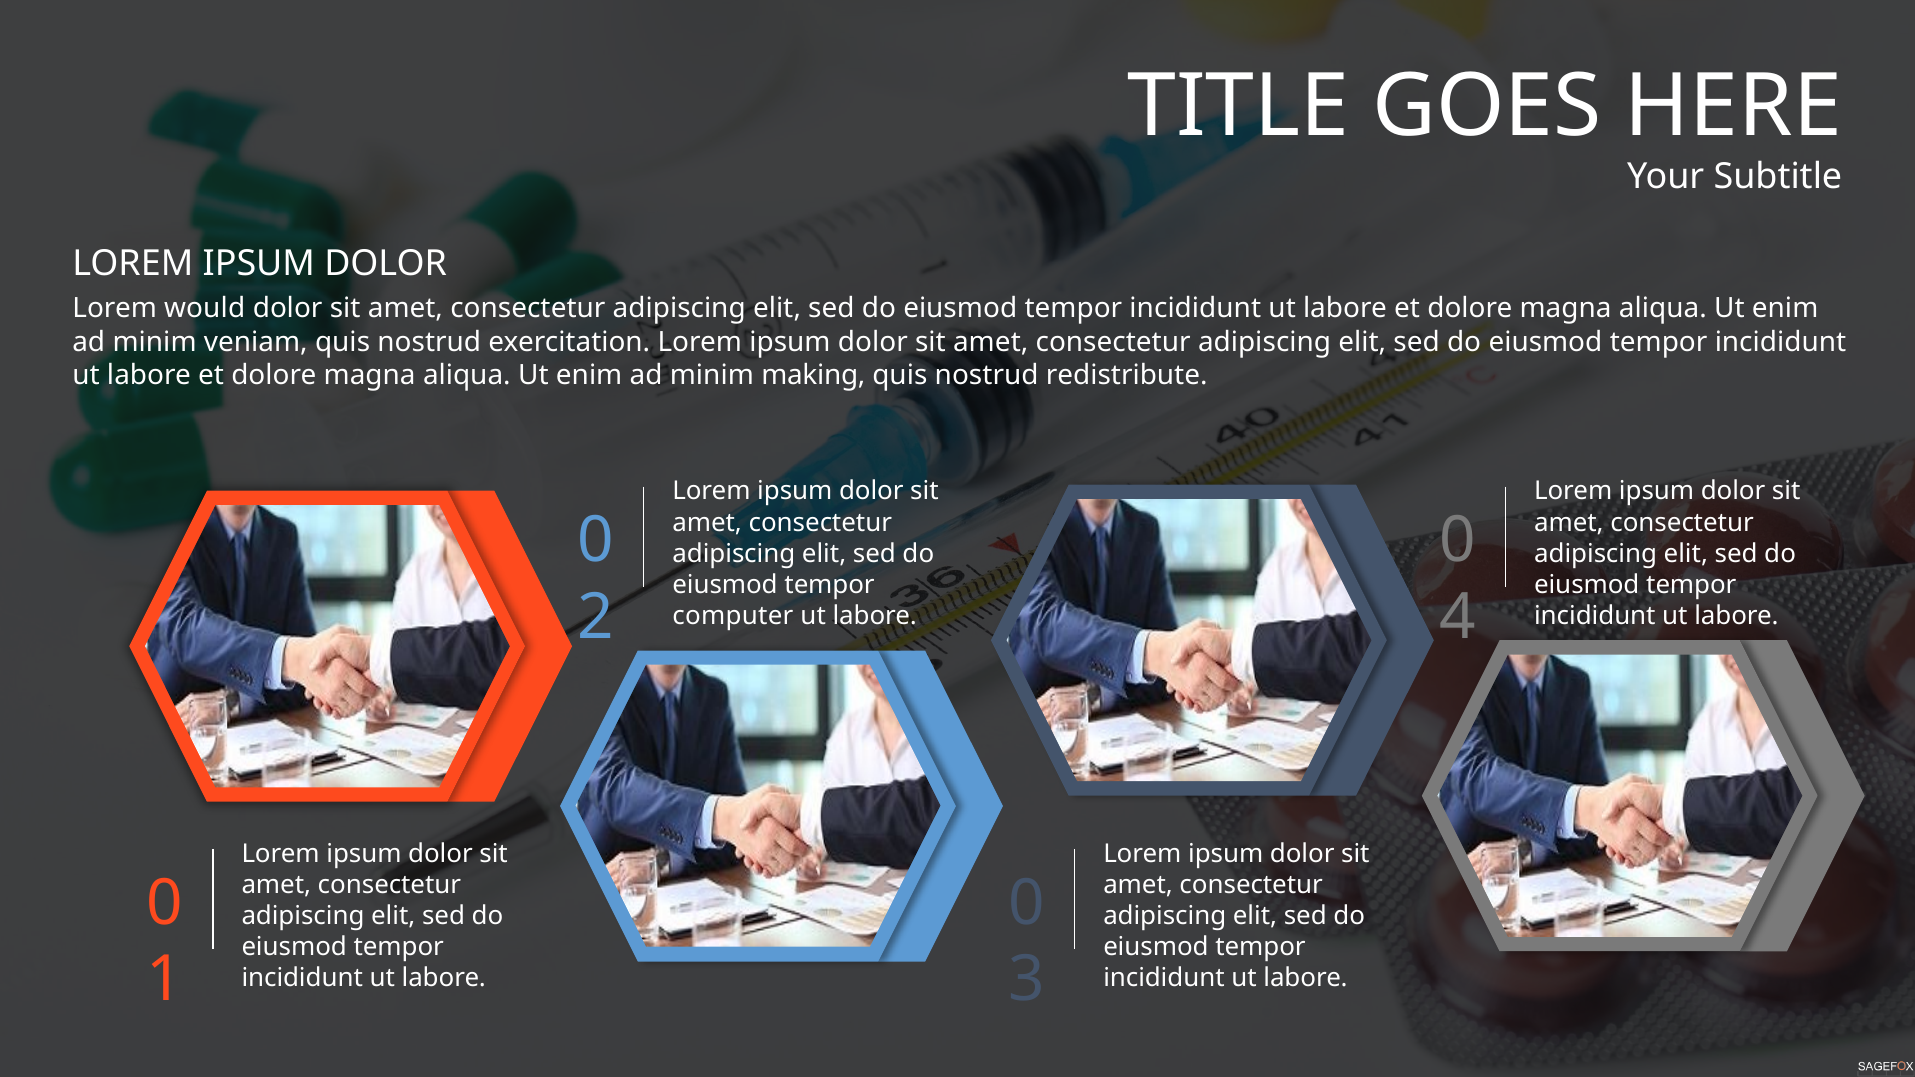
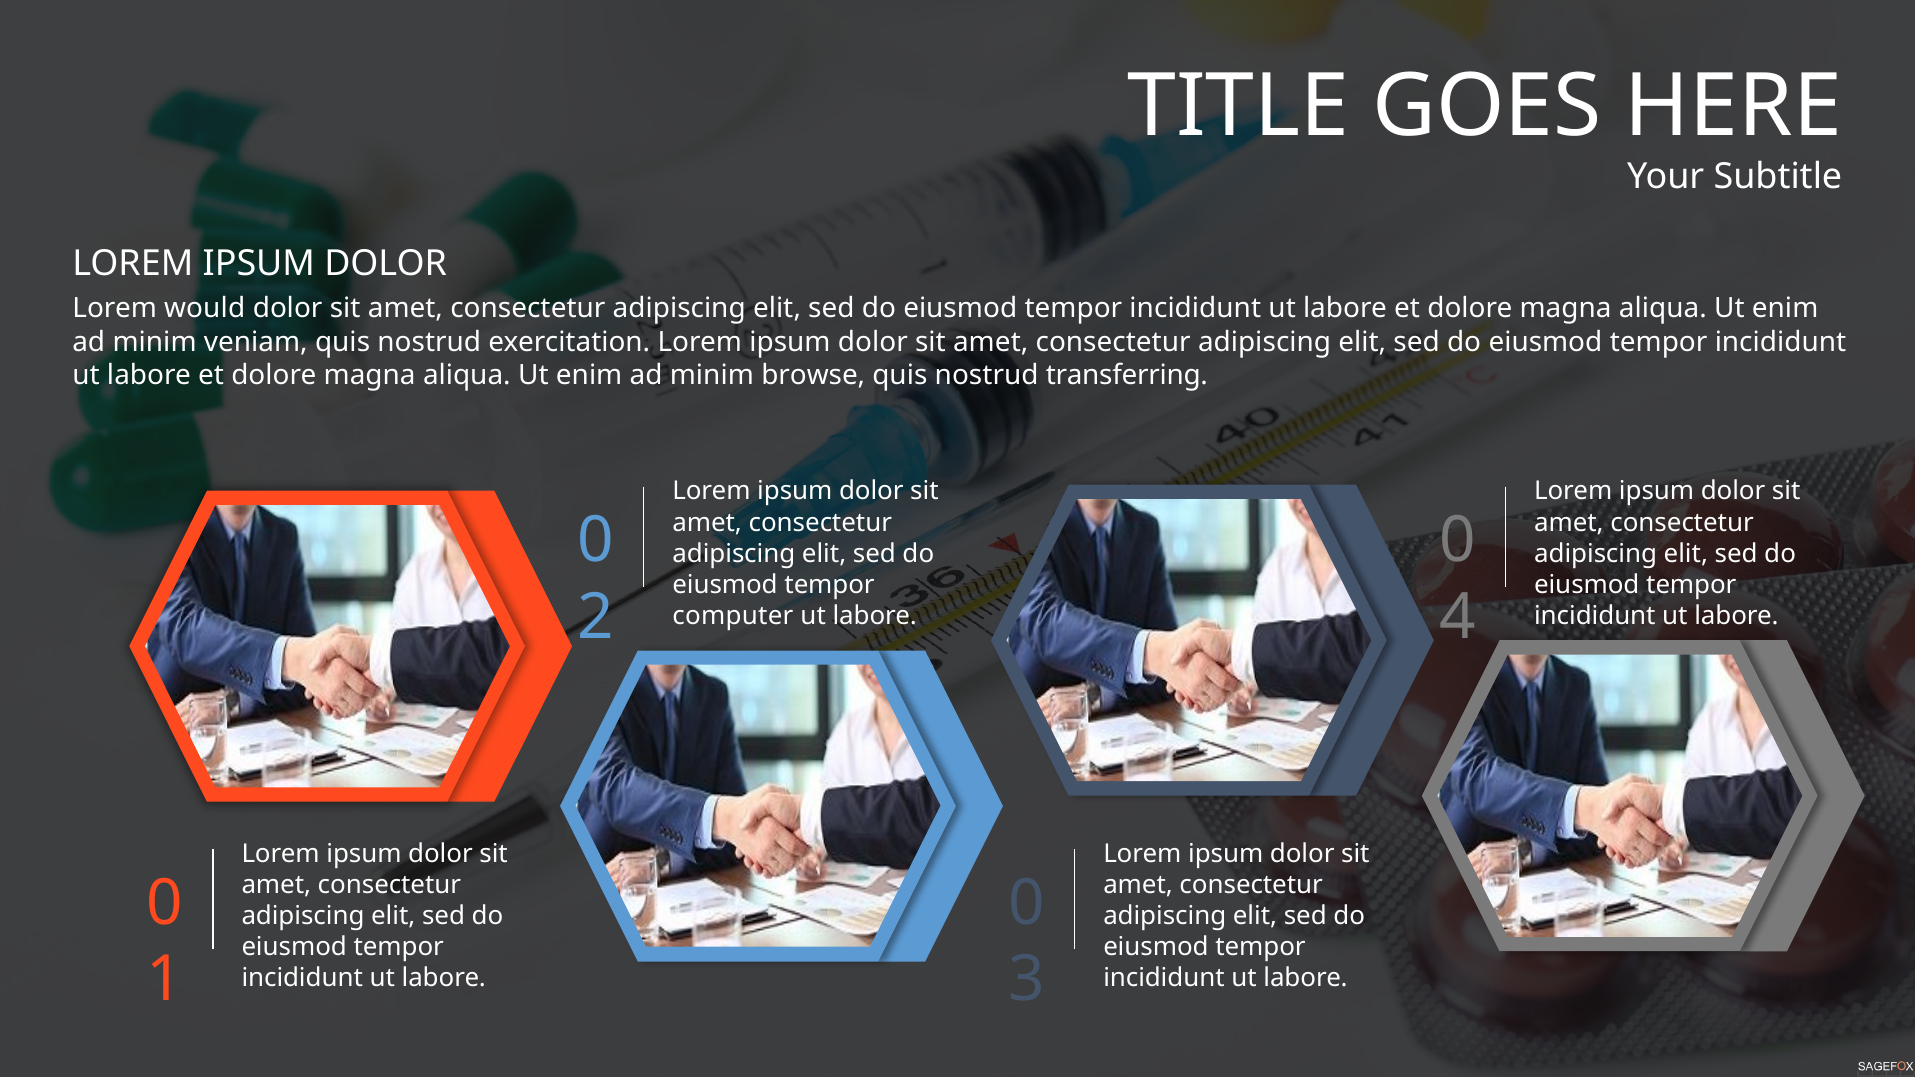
making: making -> browse (813, 375)
redistribute: redistribute -> transferring (1127, 375)
